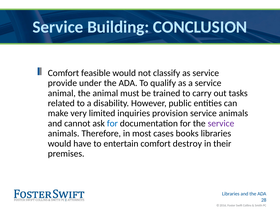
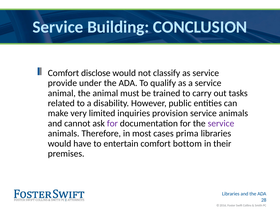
feasible: feasible -> disclose (96, 73)
for colour: blue -> purple (112, 123)
books: books -> prima (187, 133)
destroy: destroy -> bottom (187, 144)
